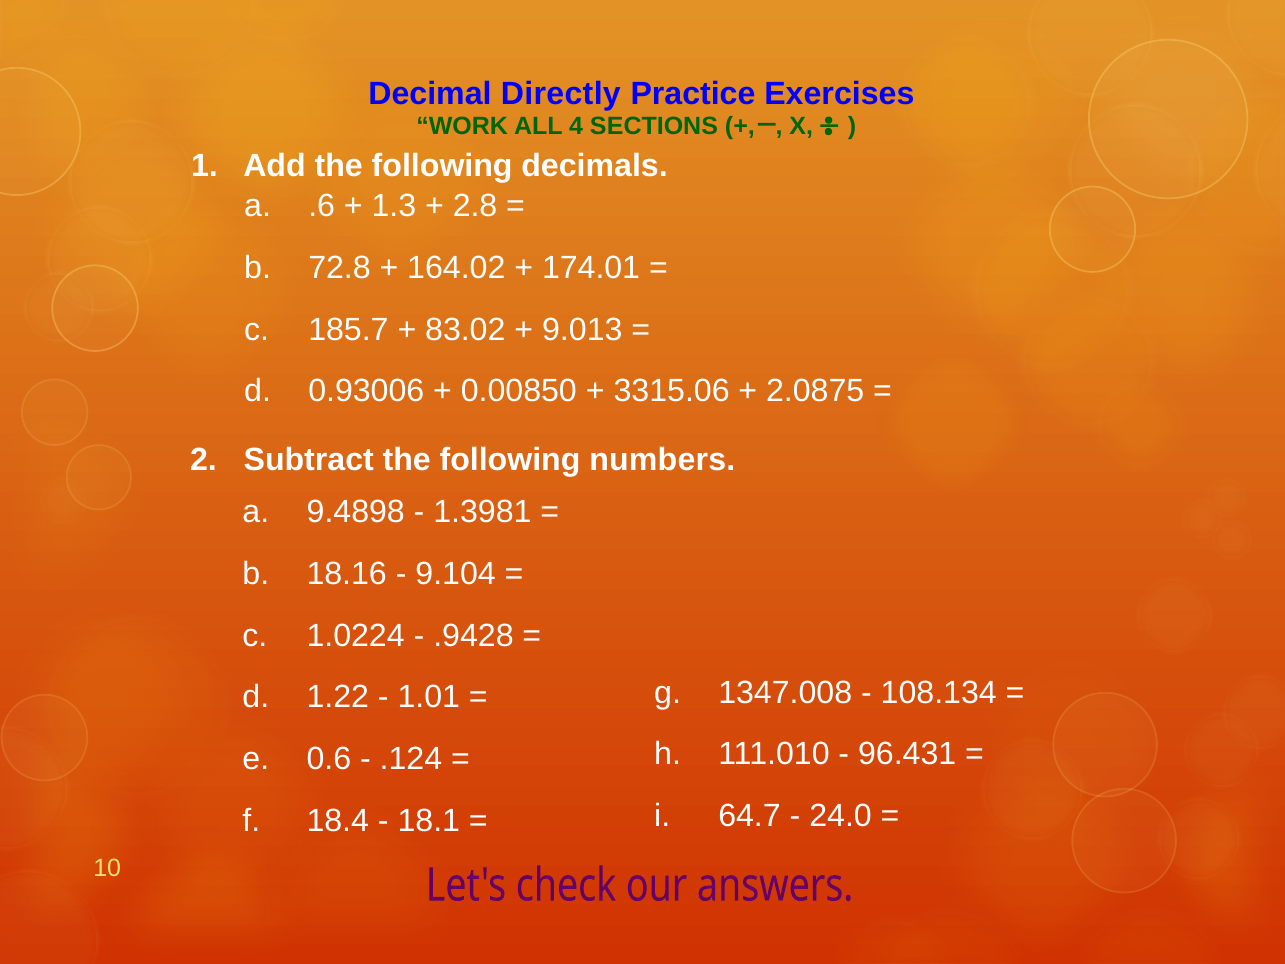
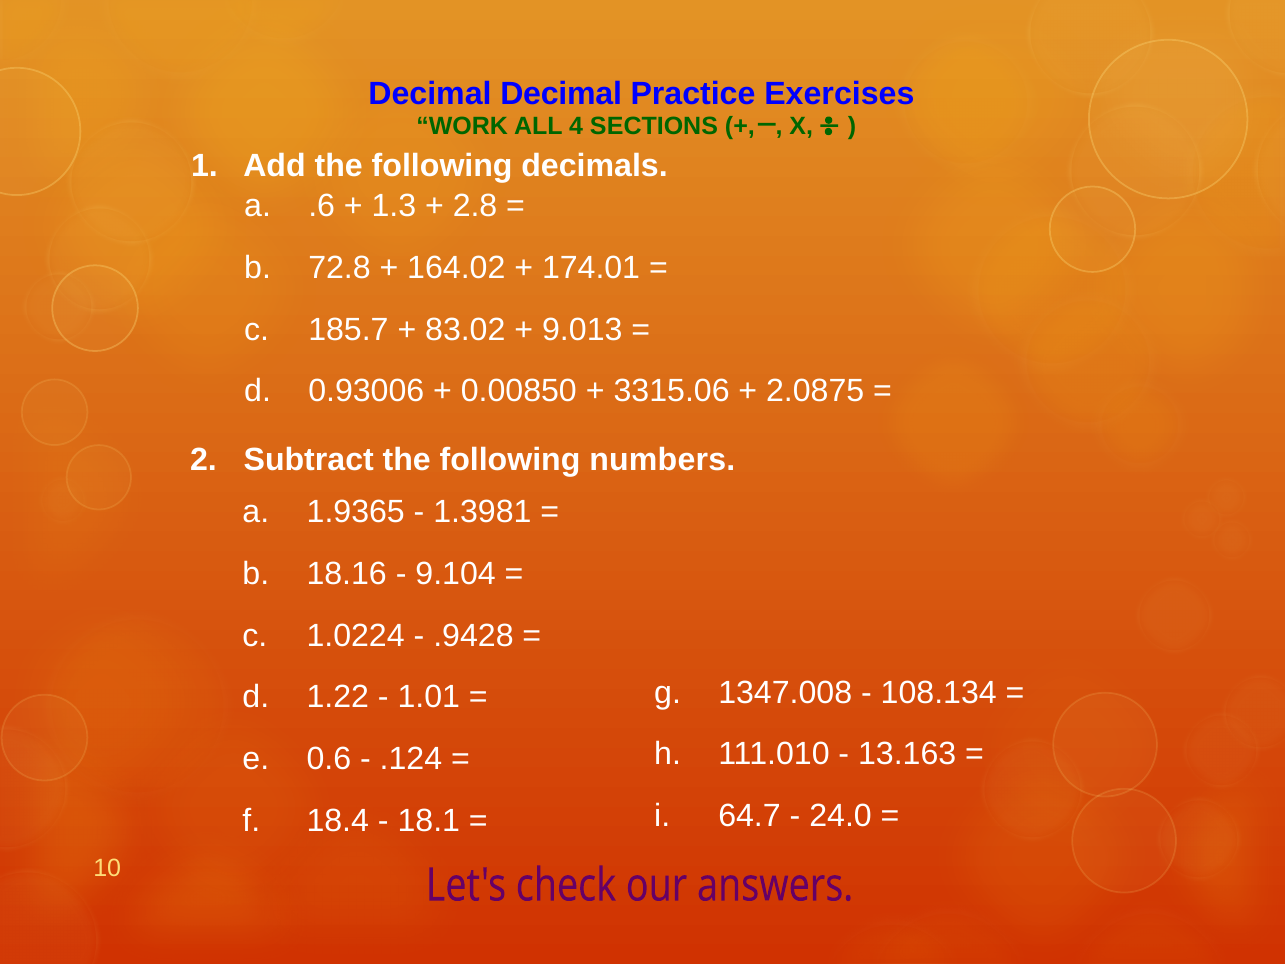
Decimal Directly: Directly -> Decimal (561, 94)
9.4898: 9.4898 -> 1.9365 (356, 512)
96.431: 96.431 -> 13.163 (907, 754)
